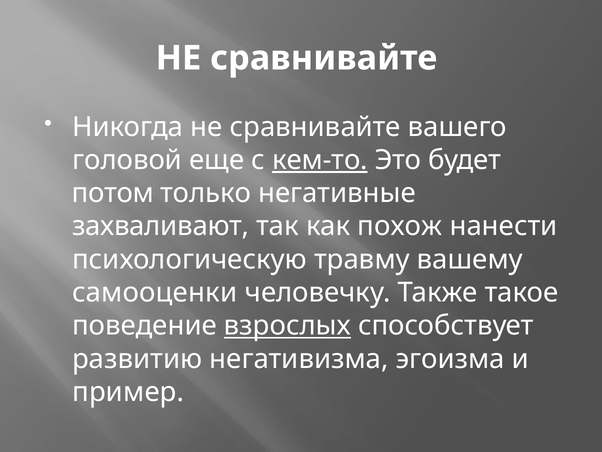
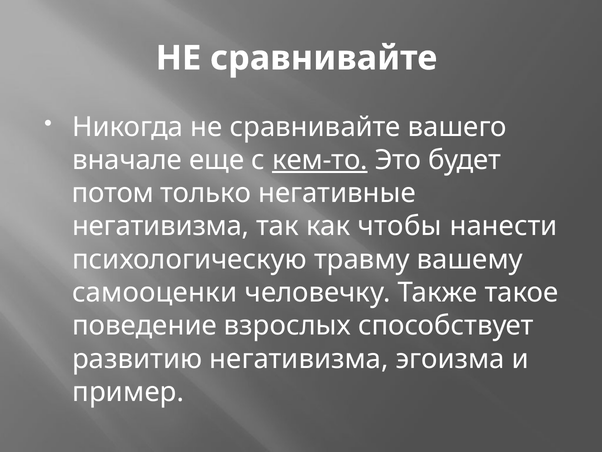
головой: головой -> вначале (127, 160)
захваливают: захваливают -> негативизма (161, 226)
похож: похож -> чтобы (400, 226)
взрослых underline: present -> none (287, 325)
